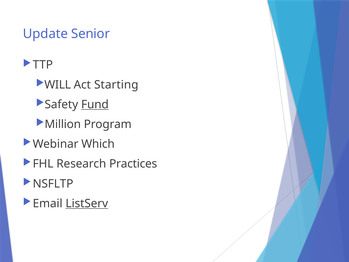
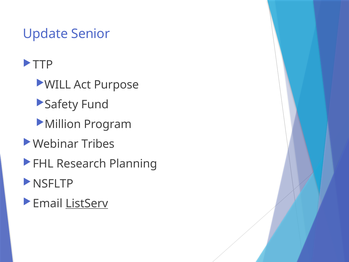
Starting: Starting -> Purpose (116, 85)
Fund underline: present -> none (95, 104)
Which: Which -> Tribes (98, 144)
Practices: Practices -> Planning (133, 164)
